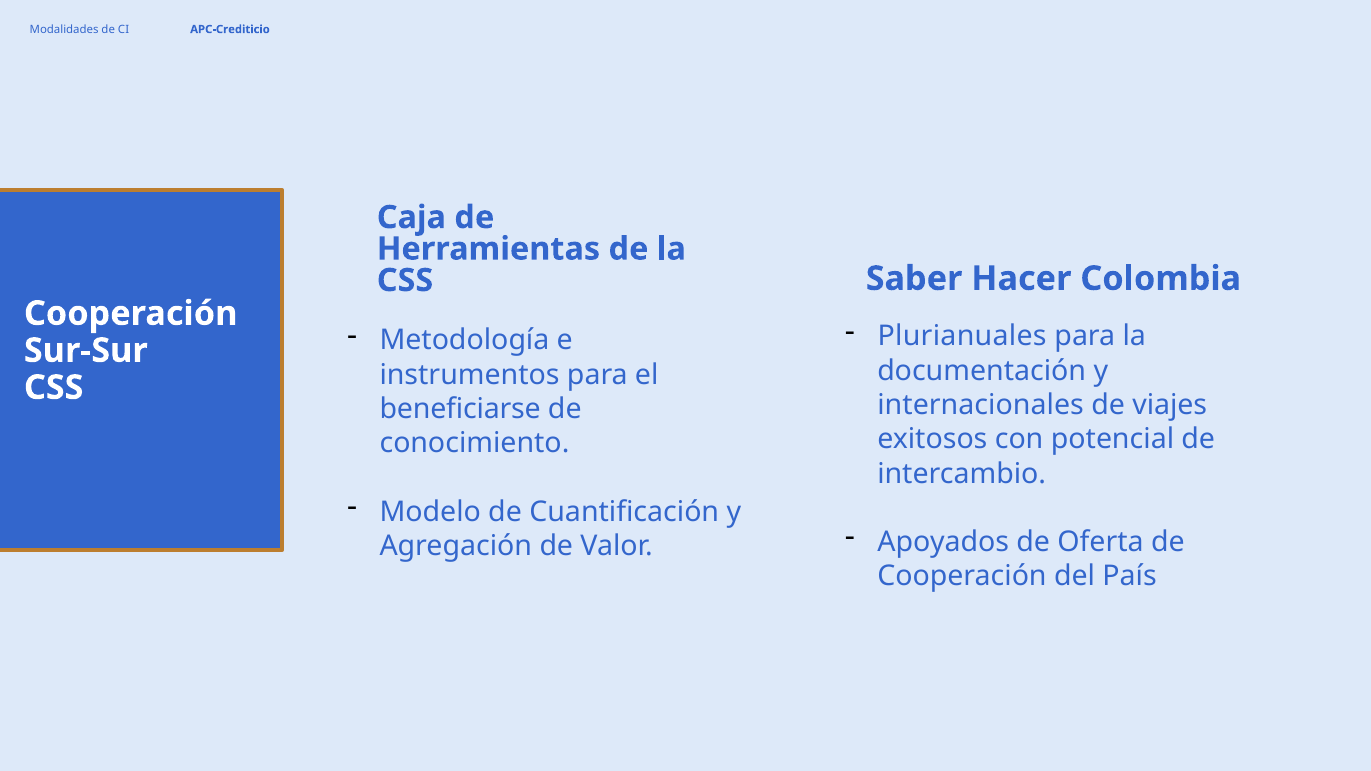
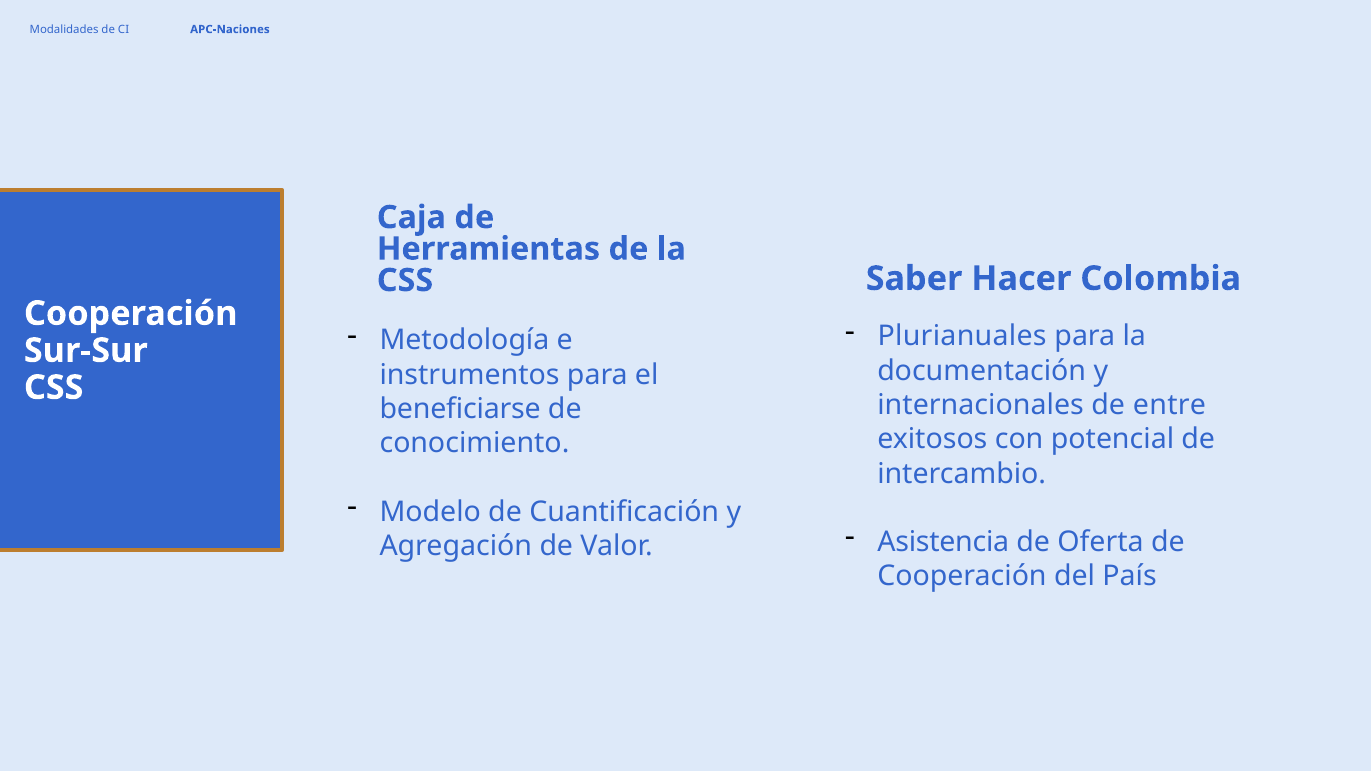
APC-Crediticio: APC-Crediticio -> APC-Naciones (230, 29)
viajes: viajes -> entre (1170, 405)
Apoyados: Apoyados -> Asistencia (943, 542)
